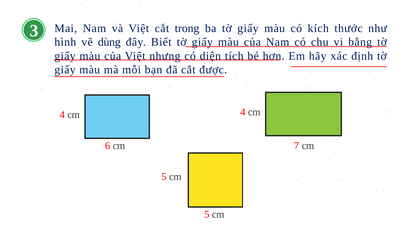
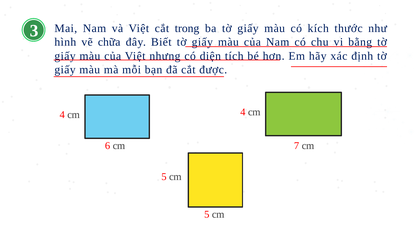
dùng: dùng -> chữa (109, 42)
